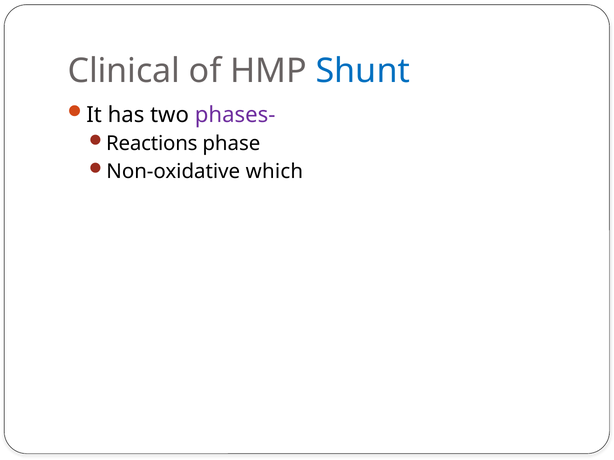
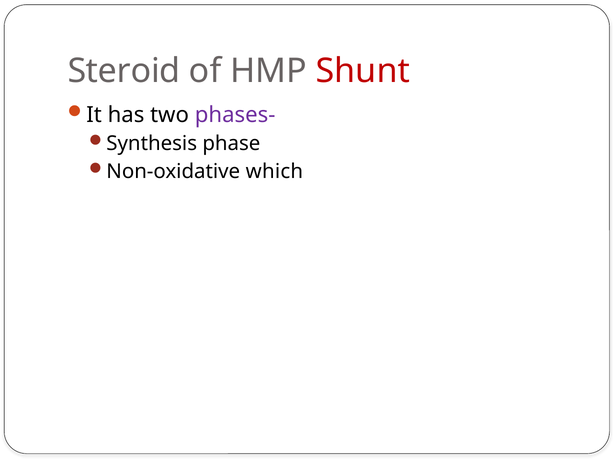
Clinical: Clinical -> Steroid (124, 71)
Shunt colour: blue -> red (363, 71)
Reactions: Reactions -> Synthesis (152, 144)
